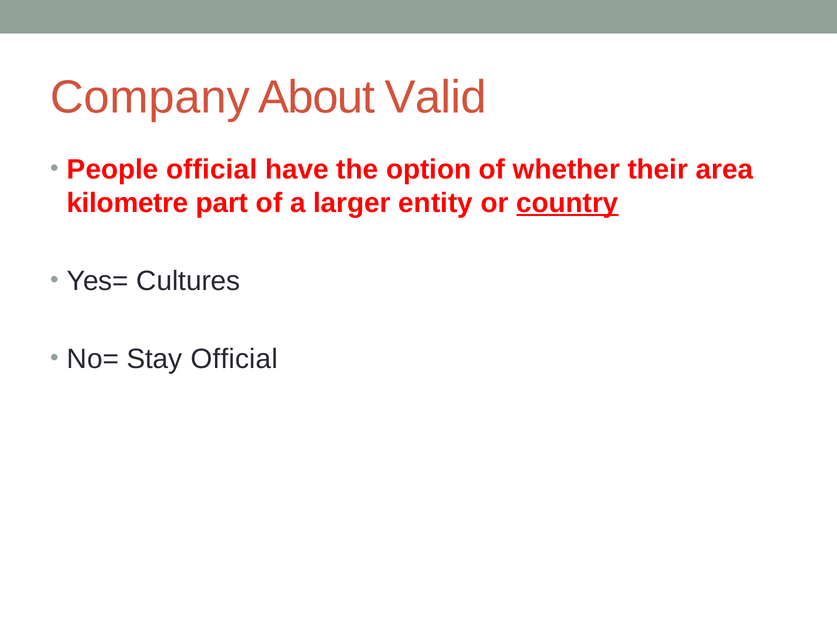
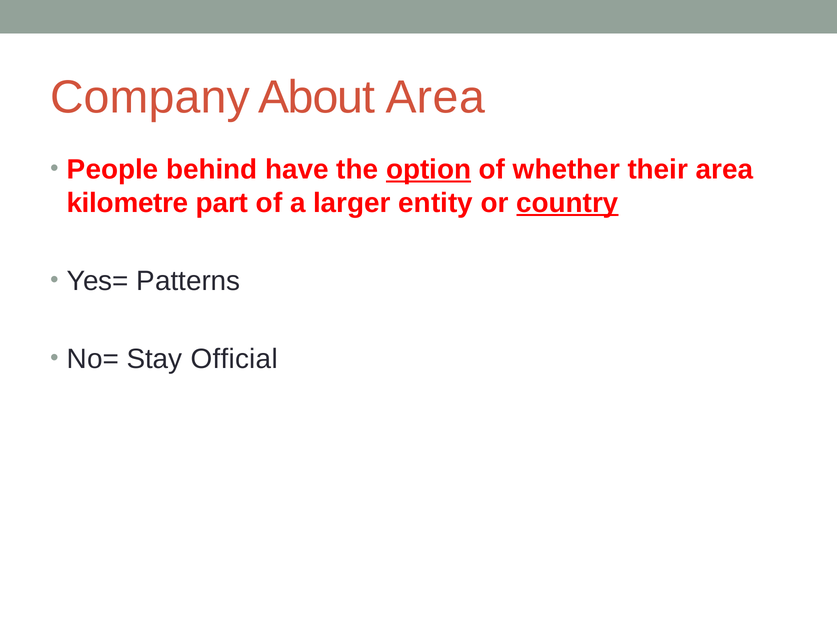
About Valid: Valid -> Area (435, 97)
People official: official -> behind (212, 169)
option underline: none -> present (429, 169)
Cultures: Cultures -> Patterns (188, 281)
